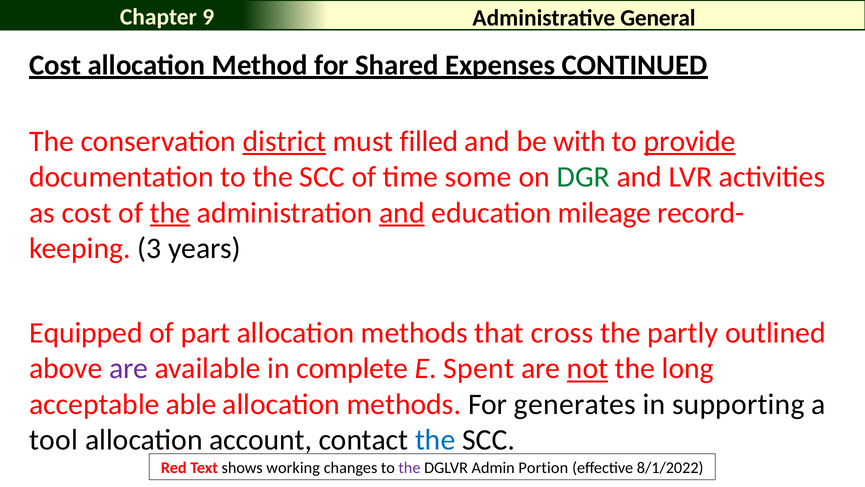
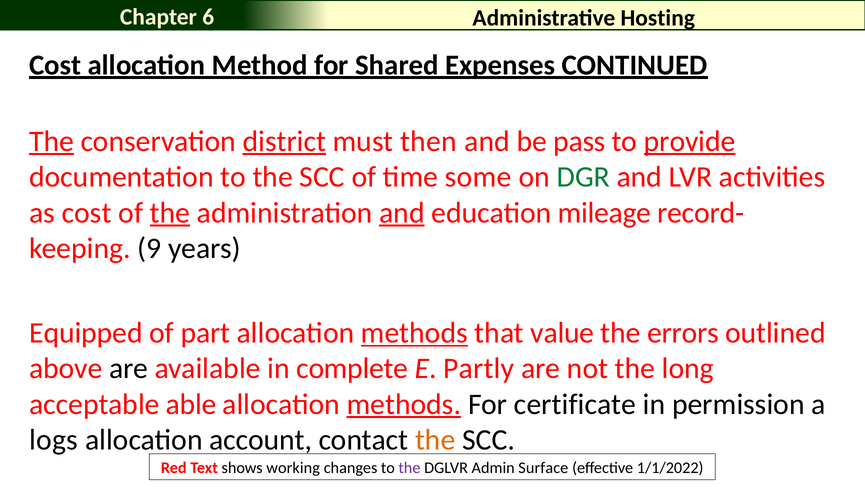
9: 9 -> 6 (208, 17)
General: General -> Hosting (658, 18)
The underline: none -> present (52, 141)
filled: filled -> then (429, 141)
with: with -> pass (579, 141)
3: 3 -> 9 (149, 248)
methods underline: none -> present (414, 333)
cross: cross -> value (562, 333)
partly: partly -> errors (683, 333)
are colour: purple -> black (129, 368)
Spent: Spent -> Partly (479, 368)
not underline: present -> none (588, 368)
methods underline: none -> present (404, 404)
generates: generates -> certificate (575, 404)
supporting: supporting -> permission (738, 404)
tool: tool -> logs (54, 440)
the colour: blue -> orange (435, 440)
Portion: Portion -> Surface (543, 468)
8/1/2022: 8/1/2022 -> 1/1/2022 (670, 468)
